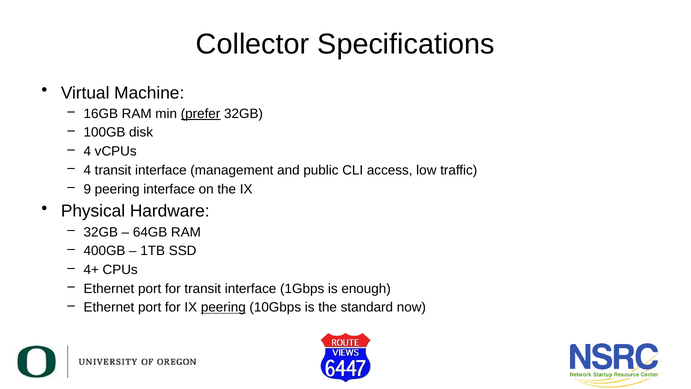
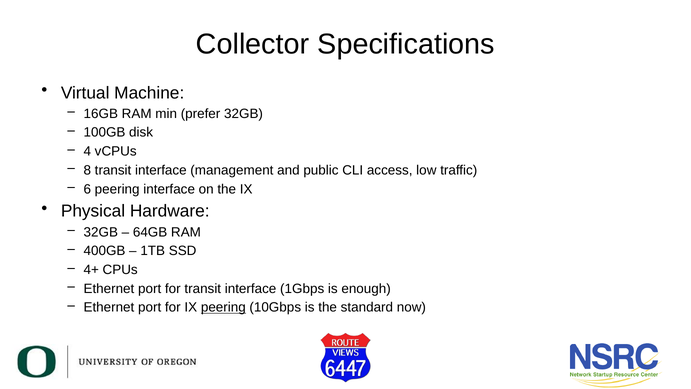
prefer underline: present -> none (201, 114)
4: 4 -> 8 (87, 170)
9: 9 -> 6 (87, 189)
